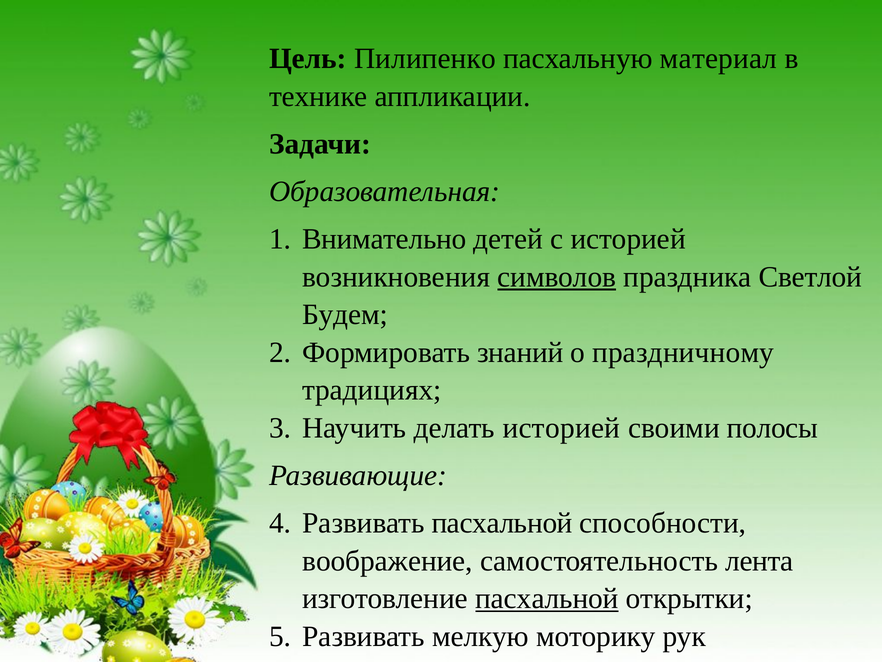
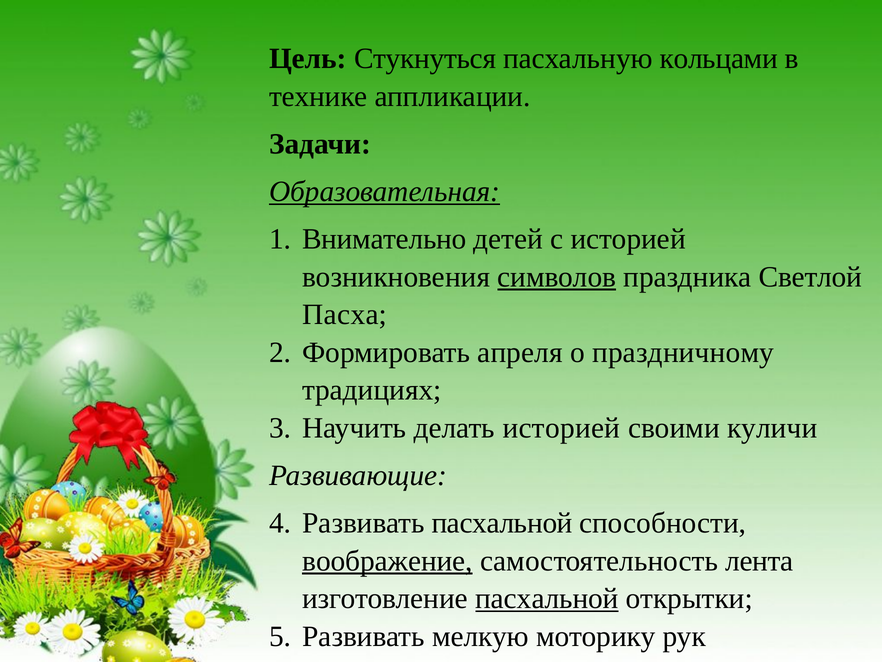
Пилипенко: Пилипенко -> Стукнуться (425, 59)
материал: материал -> кольцами (719, 59)
Образовательная underline: none -> present (385, 191)
Будем: Будем -> Пасха (345, 314)
знаний: знаний -> апреля (520, 352)
полосы: полосы -> куличи (772, 428)
воображение underline: none -> present (387, 561)
